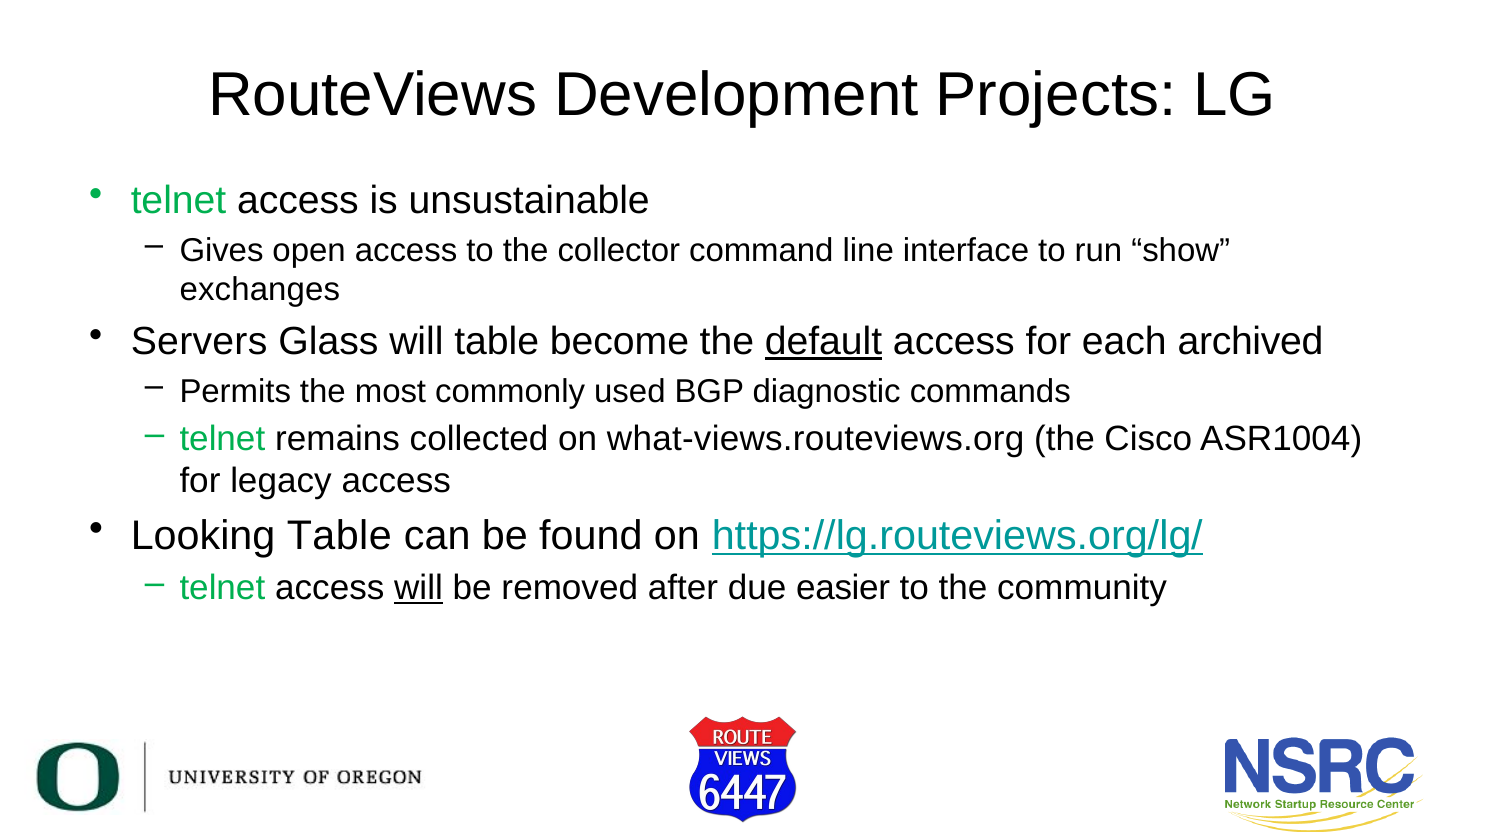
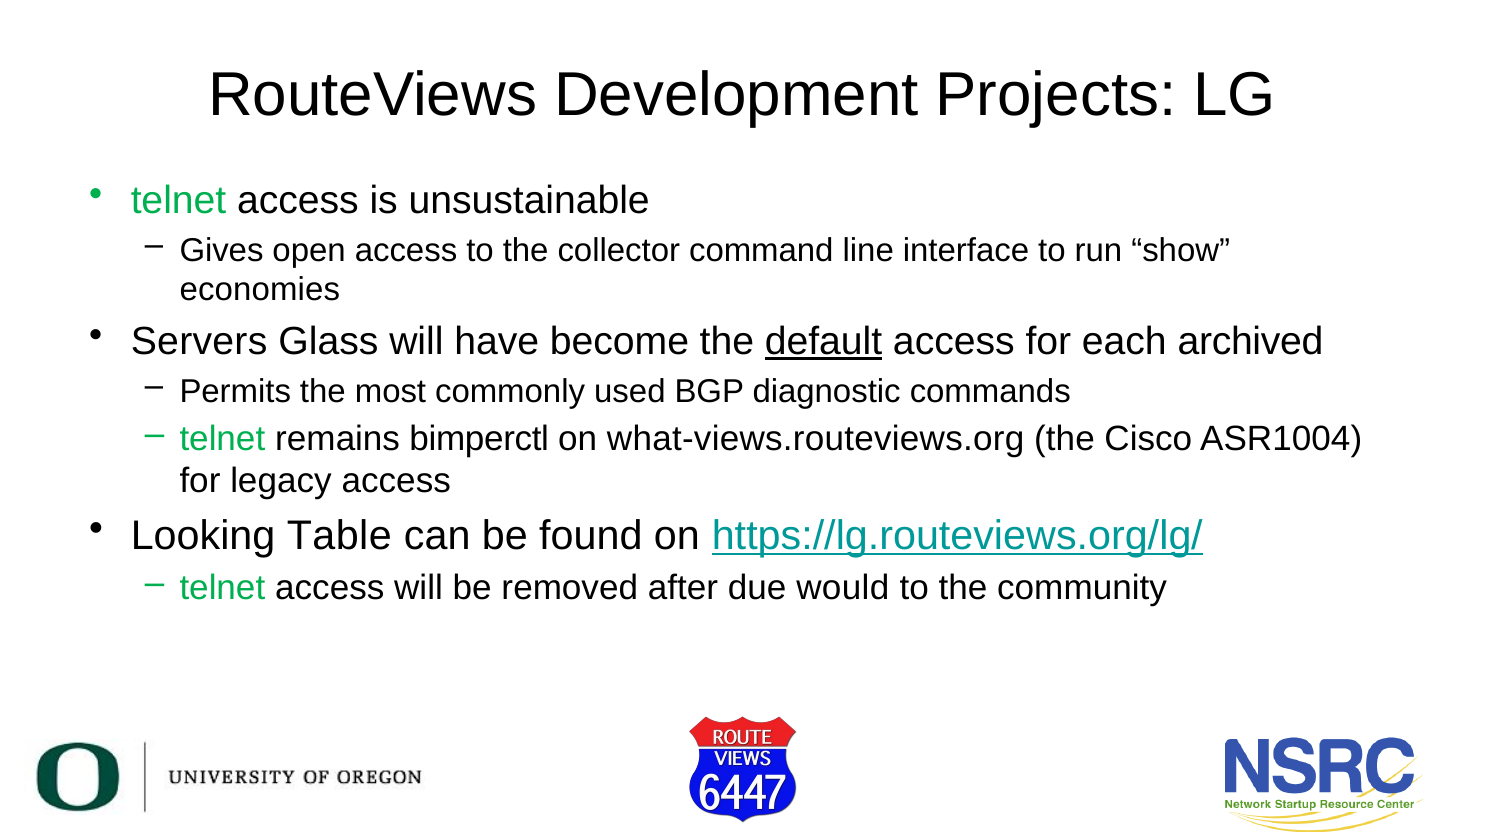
exchanges: exchanges -> economies (260, 290)
will table: table -> have (497, 341)
collected: collected -> bimperctl (479, 439)
will underline: present -> none (418, 588)
easier: easier -> would (843, 588)
